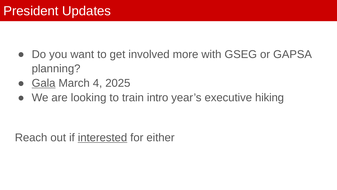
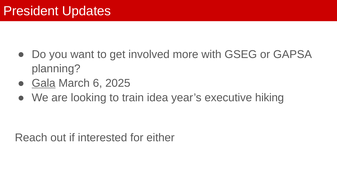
4: 4 -> 6 (98, 83)
intro: intro -> idea (158, 97)
interested underline: present -> none (103, 137)
